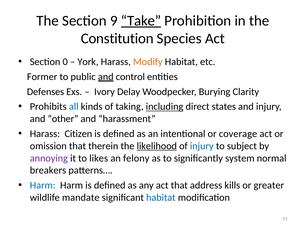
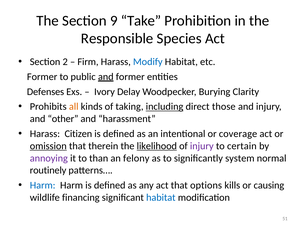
Take underline: present -> none (141, 21)
Constitution: Constitution -> Responsible (117, 39)
0: 0 -> 2 (65, 62)
York: York -> Firm (88, 62)
Modify colour: orange -> blue (148, 62)
and control: control -> former (130, 77)
all colour: blue -> orange (74, 107)
states: states -> those (224, 107)
omission underline: none -> present (48, 146)
injury colour: blue -> purple (202, 146)
subject: subject -> certain (242, 146)
likes: likes -> than (99, 158)
breakers: breakers -> routinely (48, 171)
address: address -> options (206, 186)
greater: greater -> causing (269, 186)
mandate: mandate -> financing (81, 198)
